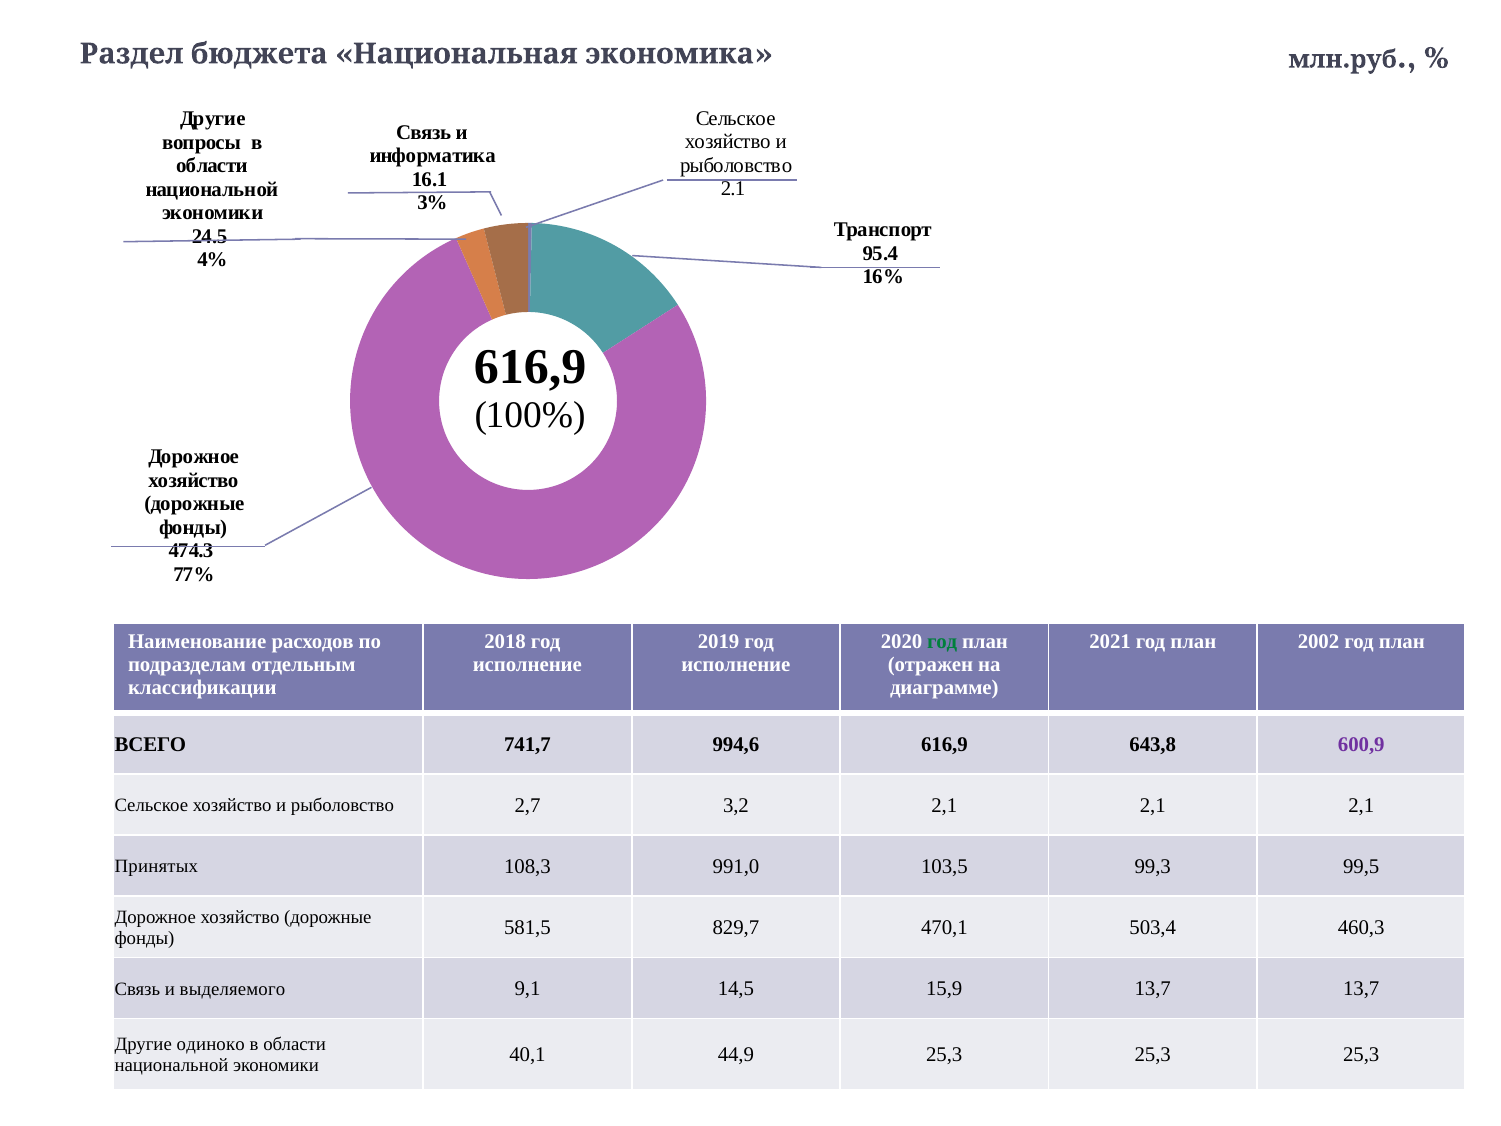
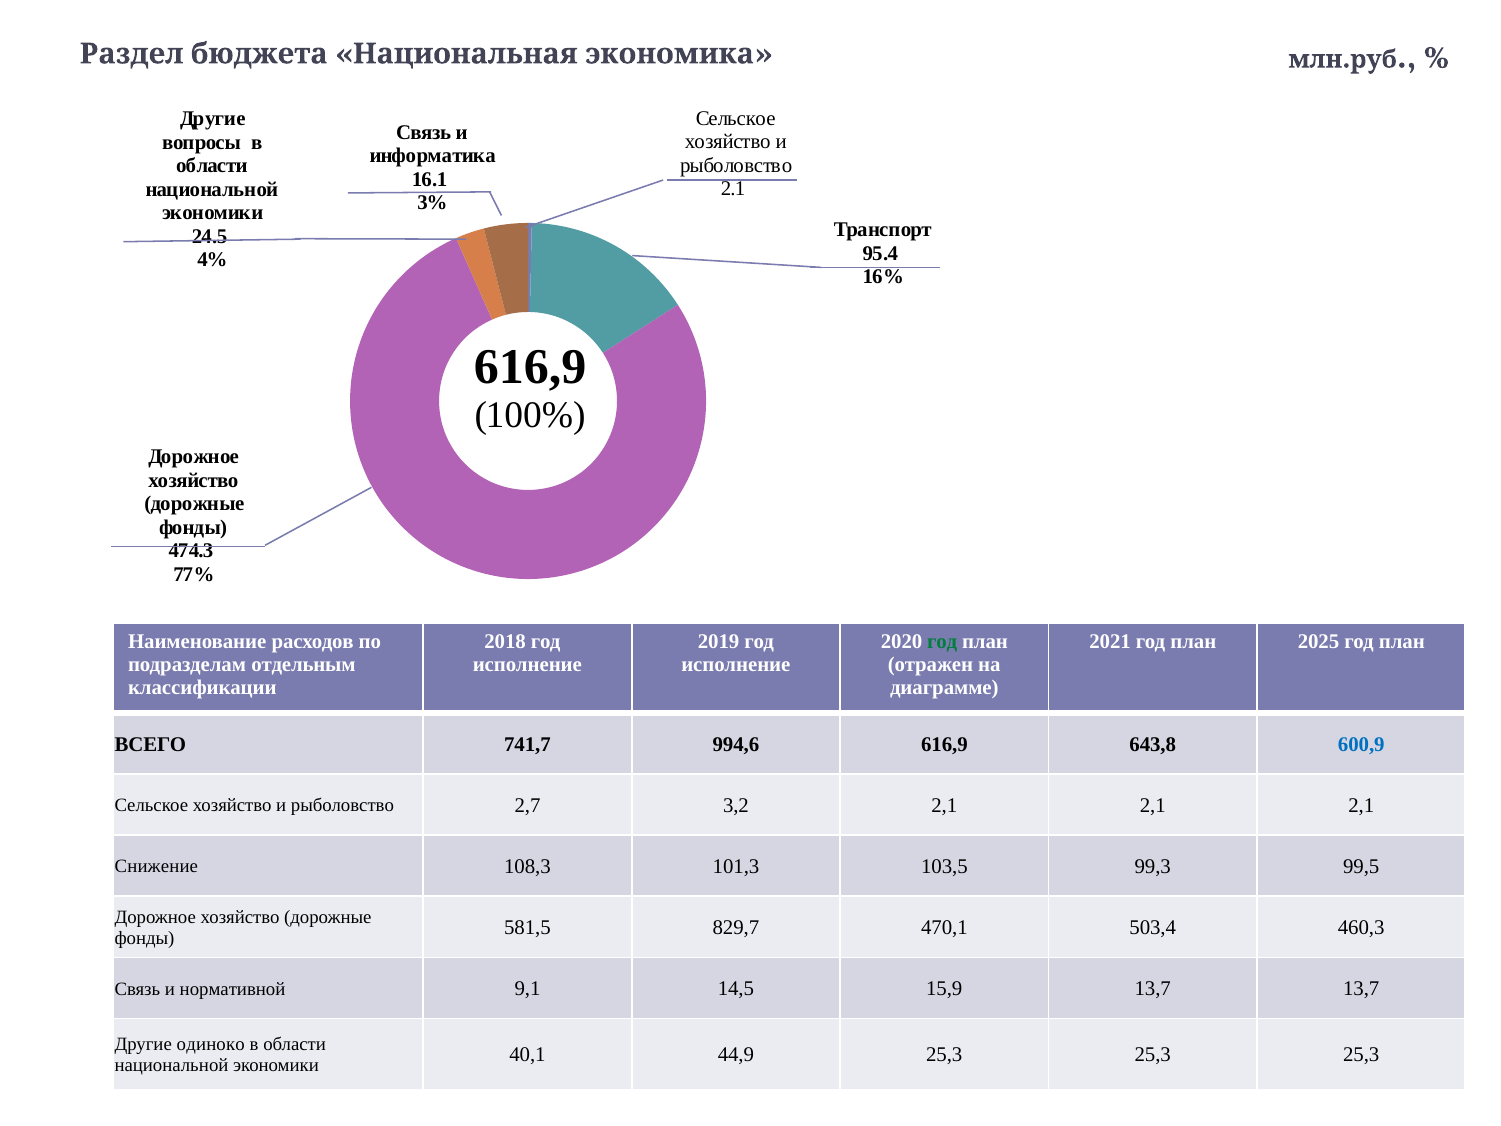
2002: 2002 -> 2025 (1319, 642)
600,9 colour: purple -> blue (1361, 744)
Принятых: Принятых -> Снижение (156, 867)
991,0: 991,0 -> 101,3 (736, 866)
выделяемого: выделяемого -> нормативной (233, 989)
